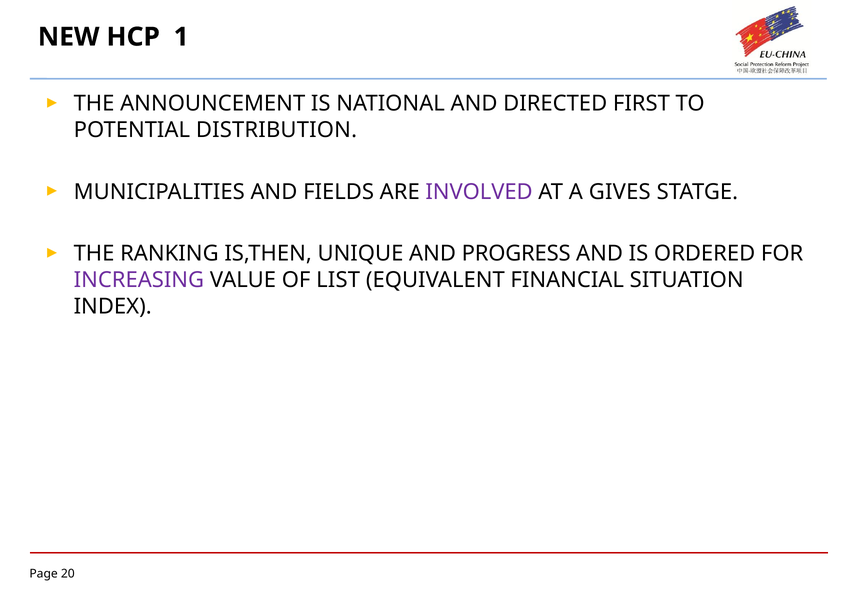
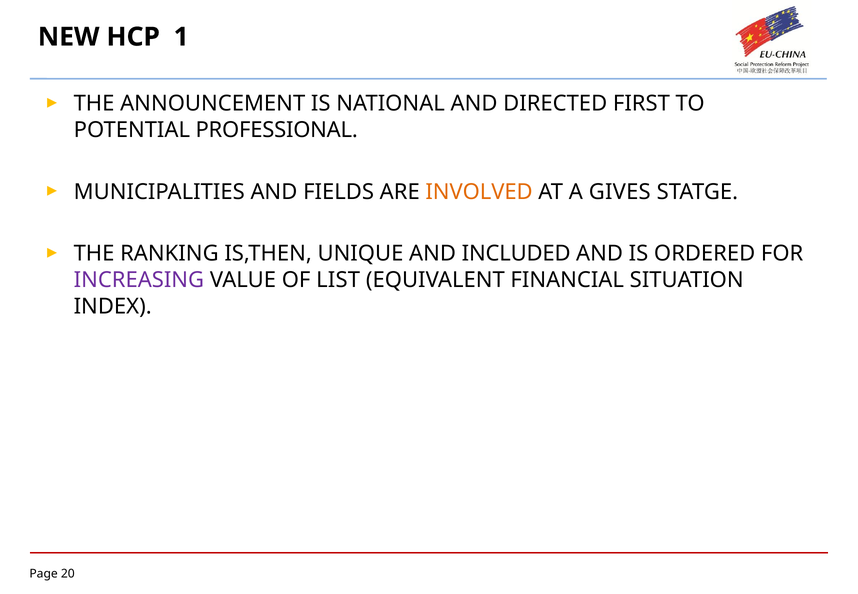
DISTRIBUTION: DISTRIBUTION -> PROFESSIONAL (277, 130)
INVOLVED colour: purple -> orange (479, 192)
PROGRESS: PROGRESS -> INCLUDED (516, 253)
